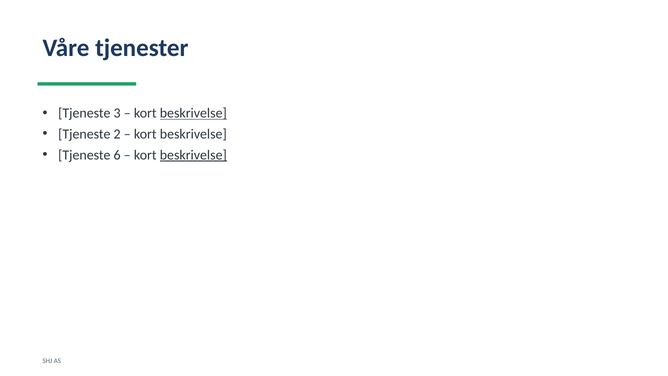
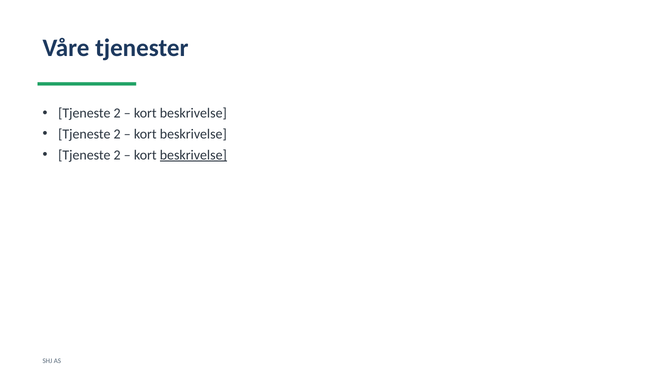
3: 3 -> 2 (117, 113)
beskrivelse underline: present -> none (193, 113)
6: 6 -> 2 (117, 155)
